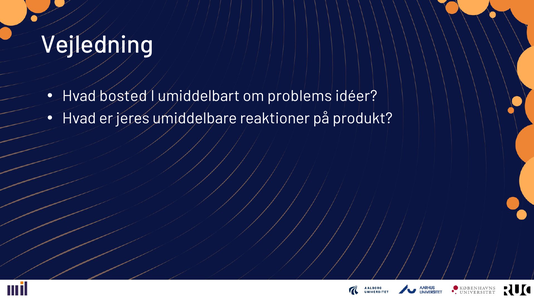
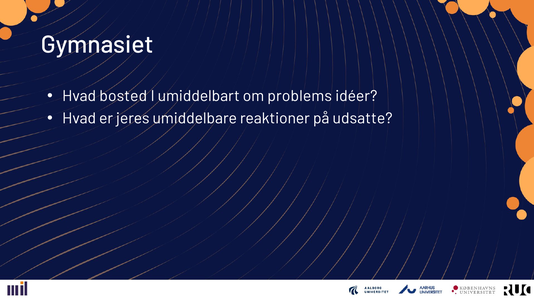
Vejledning: Vejledning -> Gymnasiet (97, 45)
produkt: produkt -> udsatte (363, 119)
